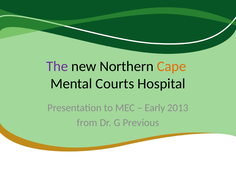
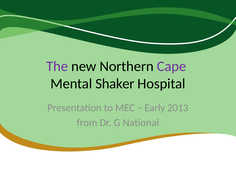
Cape colour: orange -> purple (172, 66)
Courts: Courts -> Shaker (115, 84)
Previous: Previous -> National (141, 123)
